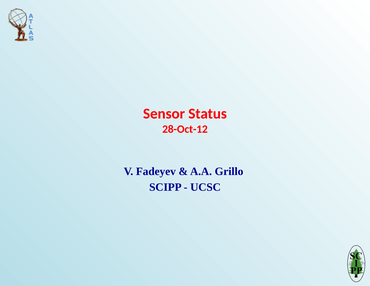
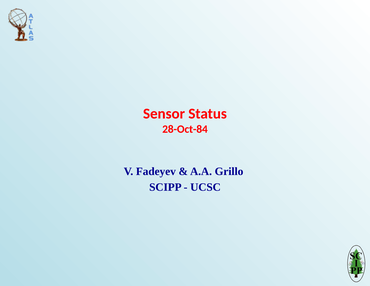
28-Oct-12: 28-Oct-12 -> 28-Oct-84 (185, 129)
